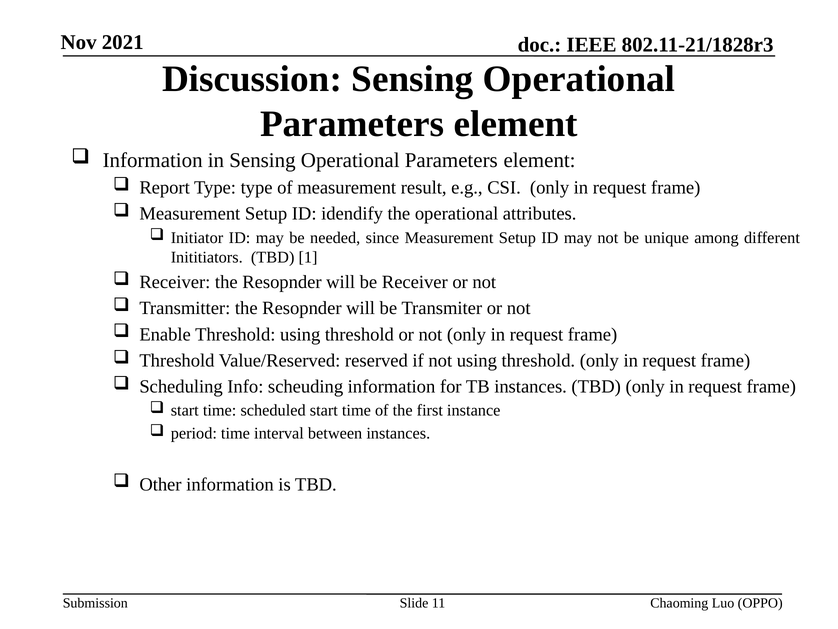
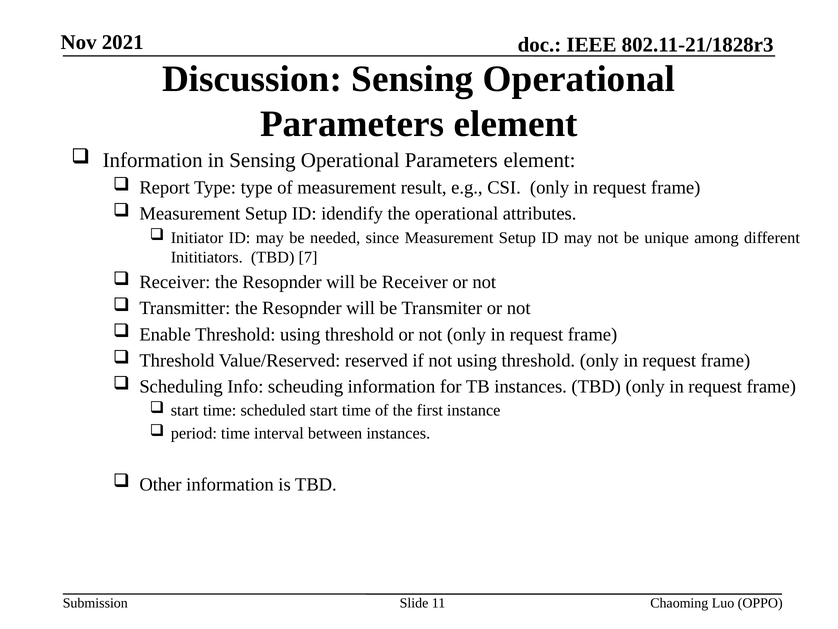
1: 1 -> 7 (308, 257)
